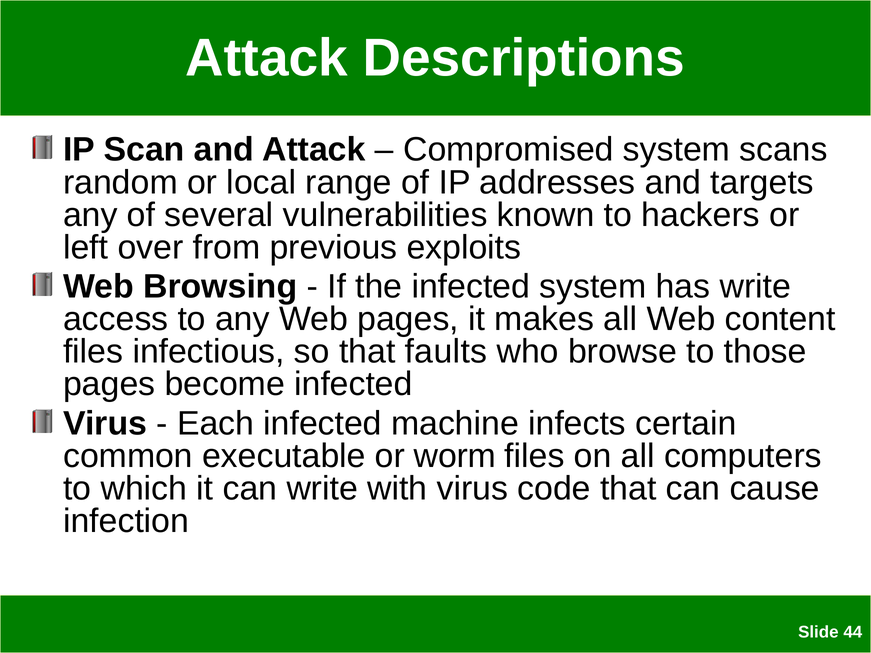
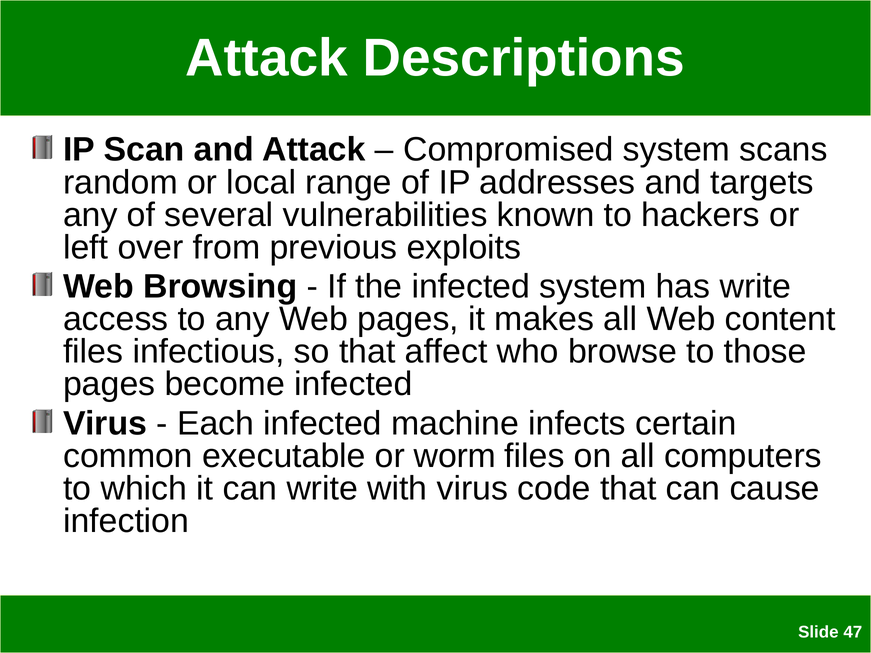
faults: faults -> affect (446, 352)
44: 44 -> 47 (853, 633)
